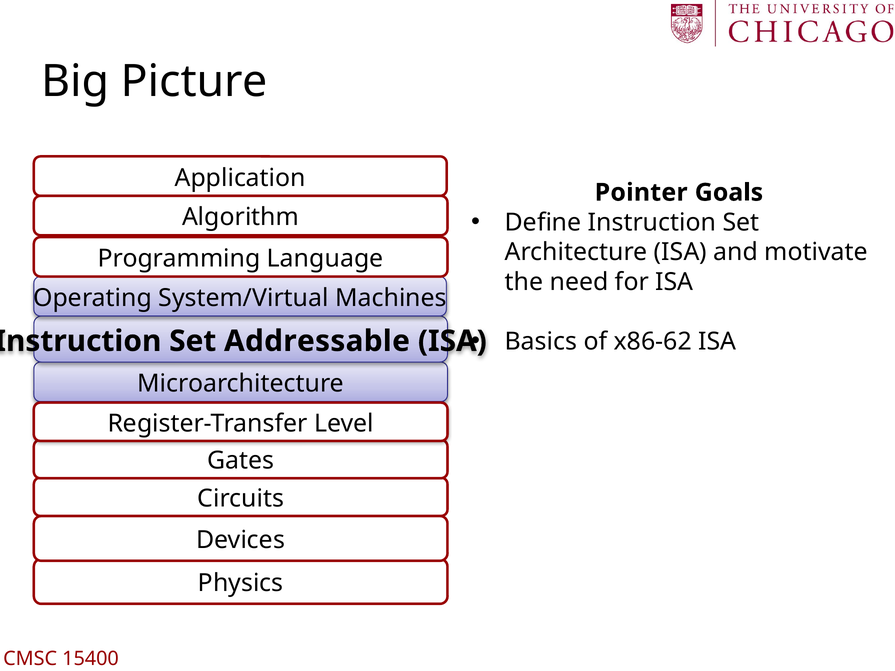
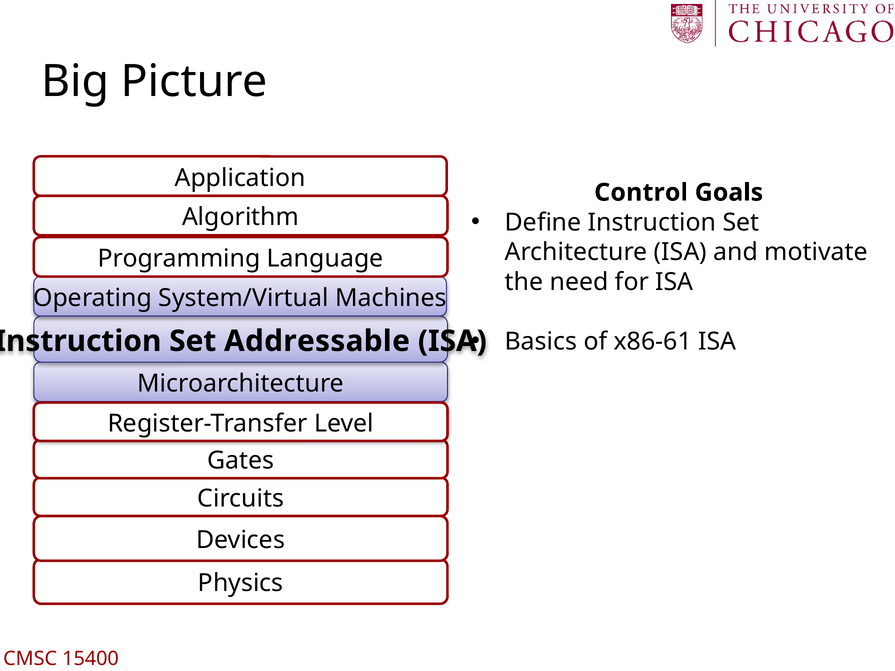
Pointer: Pointer -> Control (641, 193)
x86-62: x86-62 -> x86-61 (653, 342)
